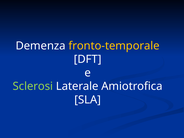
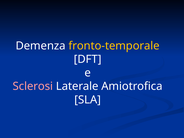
Sclerosi colour: light green -> pink (33, 86)
